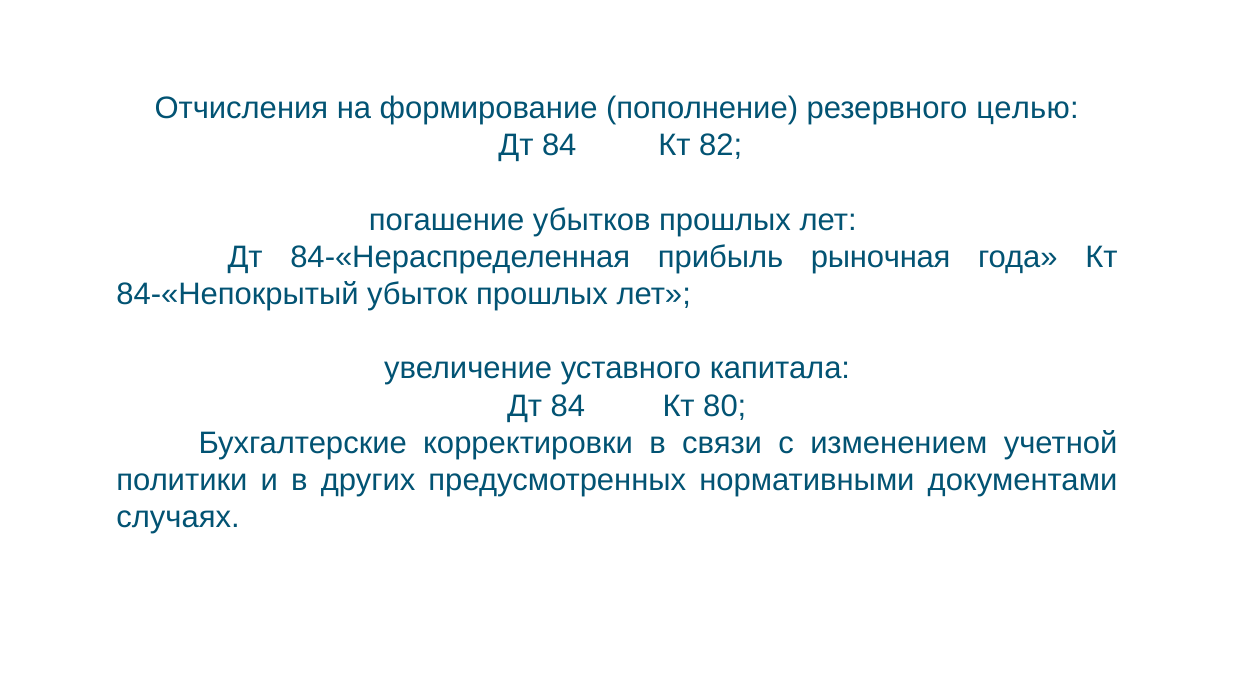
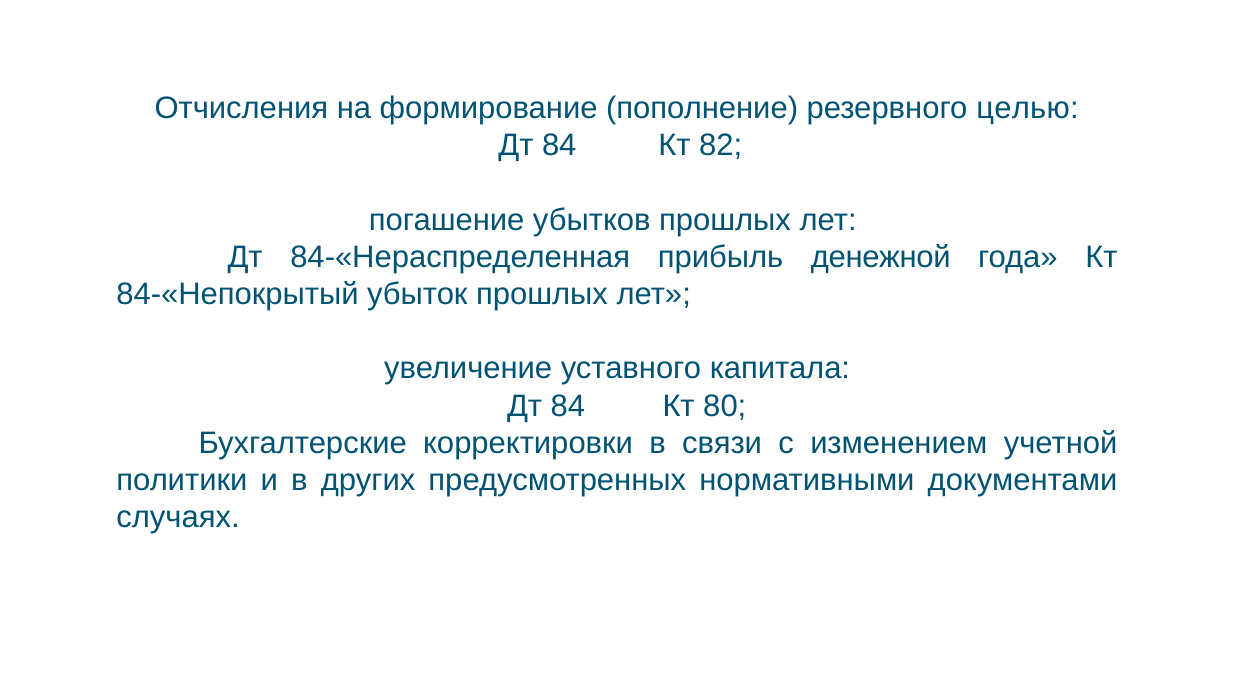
рыночная: рыночная -> денежной (881, 257)
